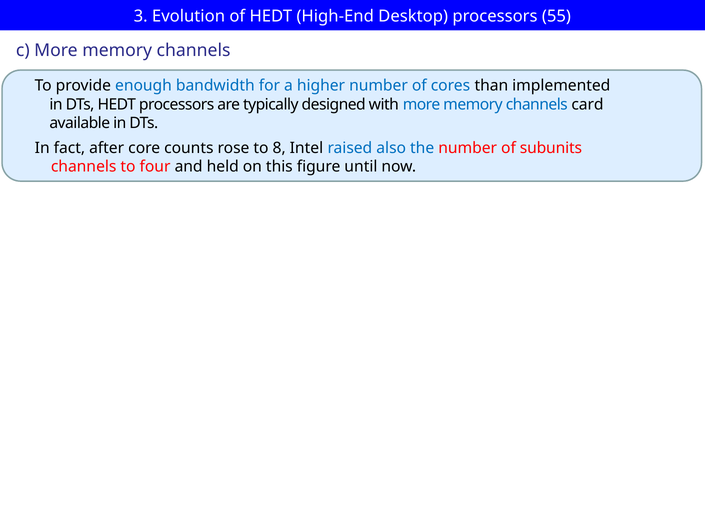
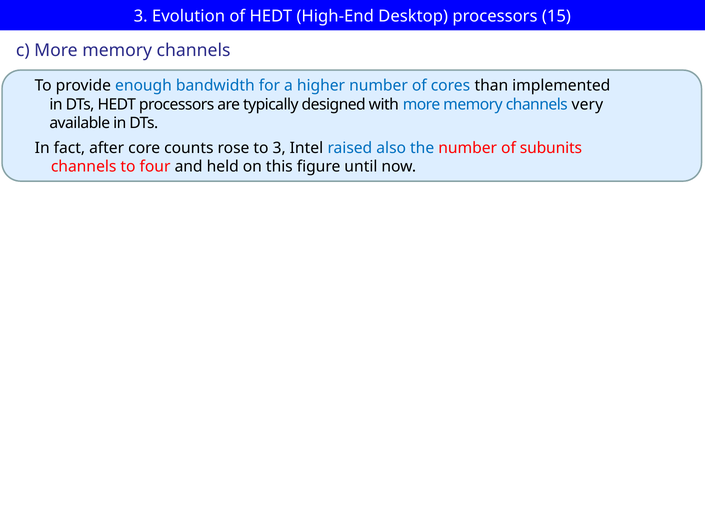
55: 55 -> 15 (556, 16)
card: card -> very (587, 104)
to 8: 8 -> 3 (279, 148)
